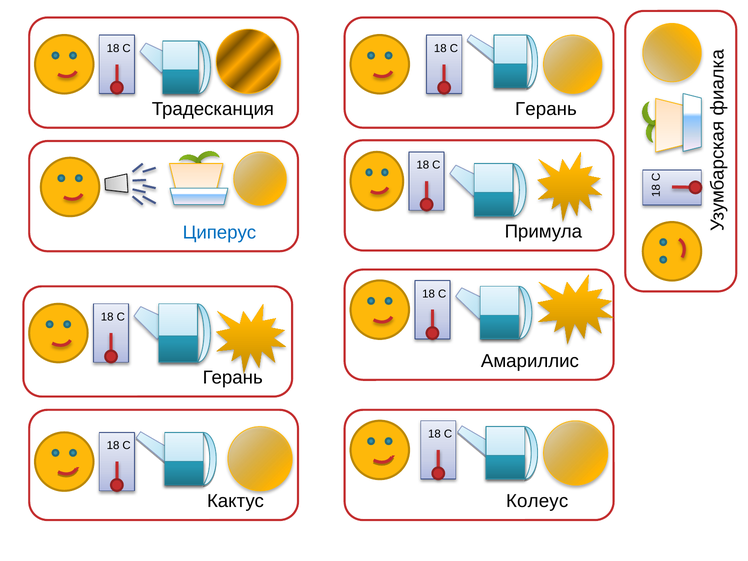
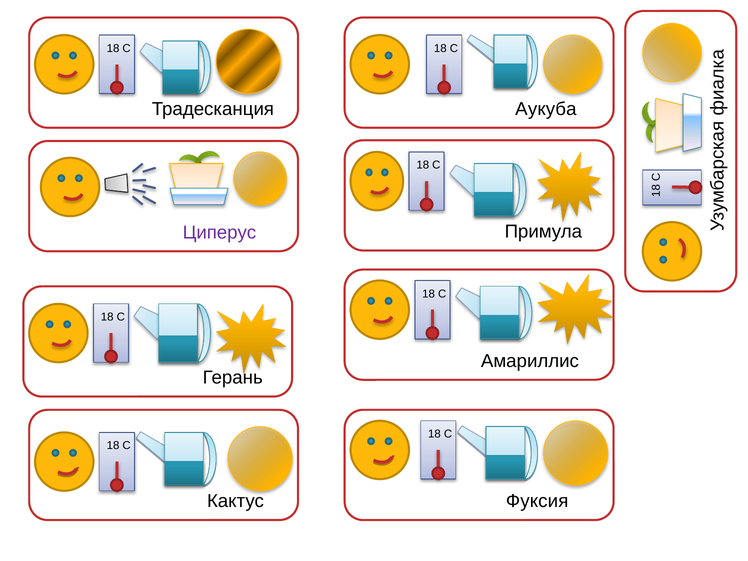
Герань: Герань -> Аукуба (546, 109)
Циперус colour: blue -> purple (219, 232)
Колеус: Колеус -> Фуксия (537, 501)
